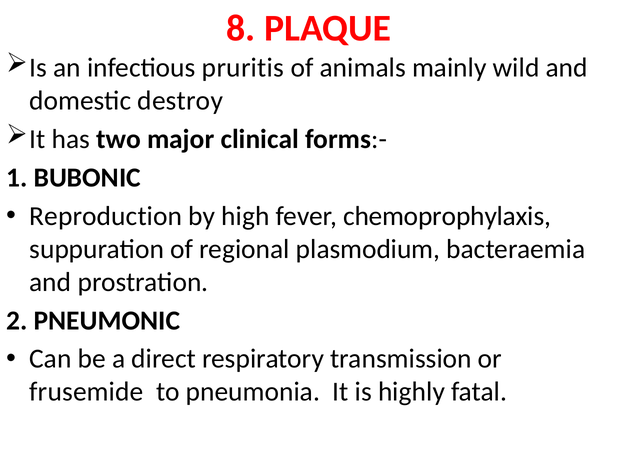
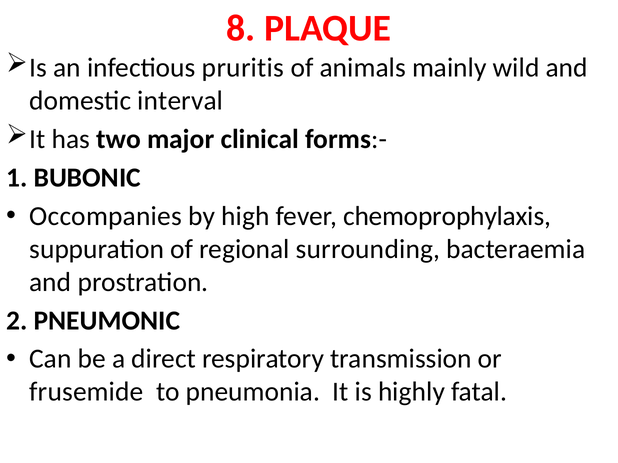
destroy: destroy -> interval (180, 101)
Reproduction: Reproduction -> Occompanies (106, 216)
plasmodium: plasmodium -> surrounding (368, 249)
